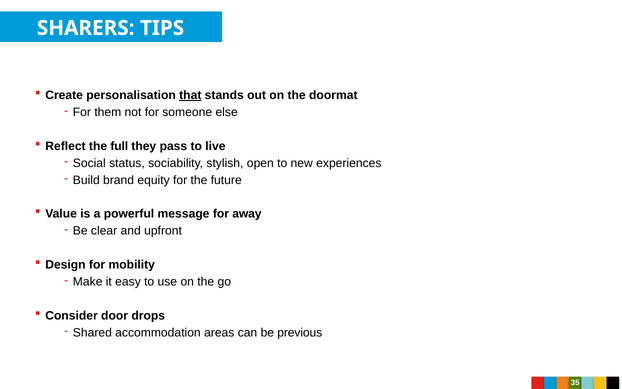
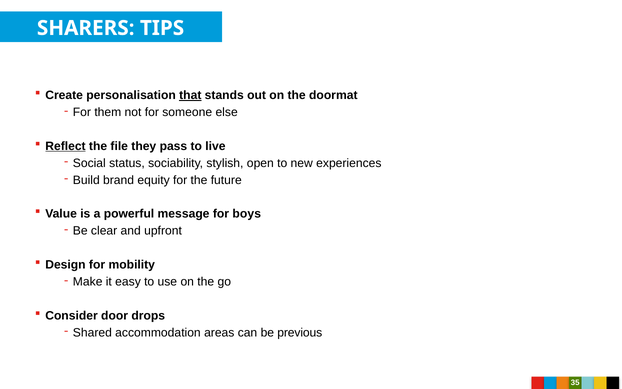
Reflect underline: none -> present (65, 146)
full: full -> file (119, 146)
away: away -> boys (247, 214)
